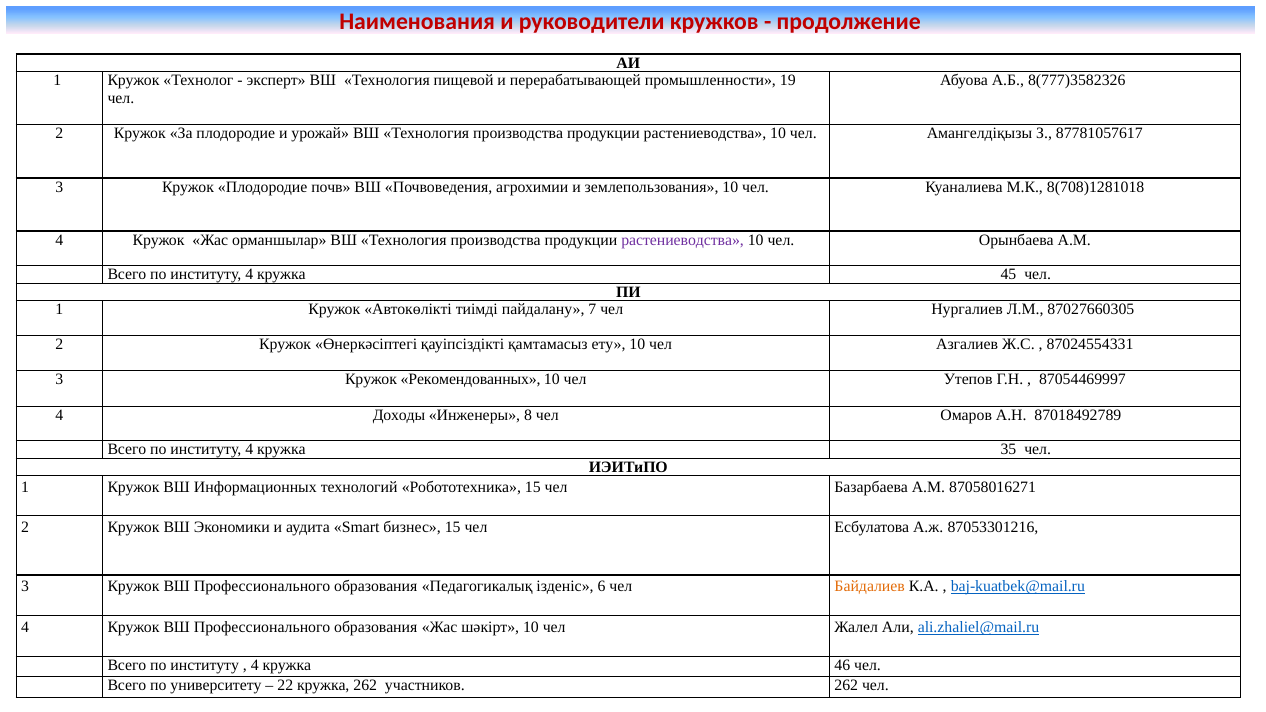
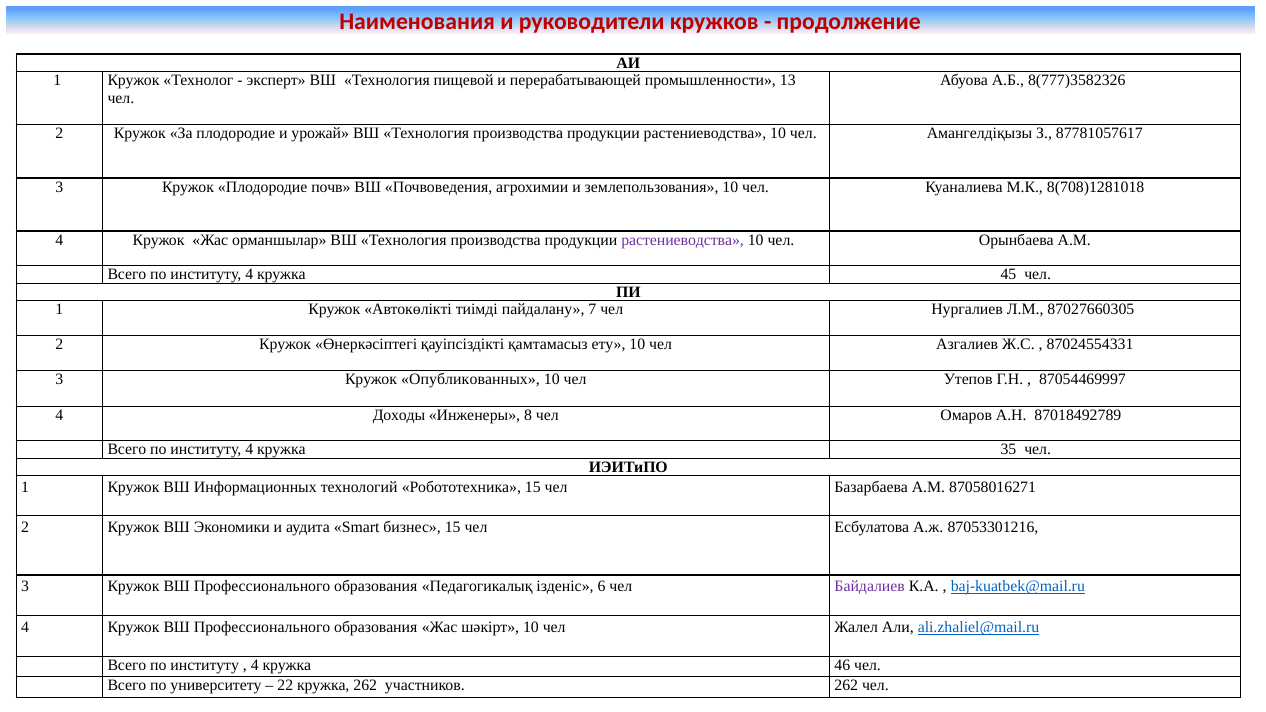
19: 19 -> 13 (788, 81)
Рекомендованных: Рекомендованных -> Опубликованных (470, 380)
Байдалиев colour: orange -> purple (870, 587)
